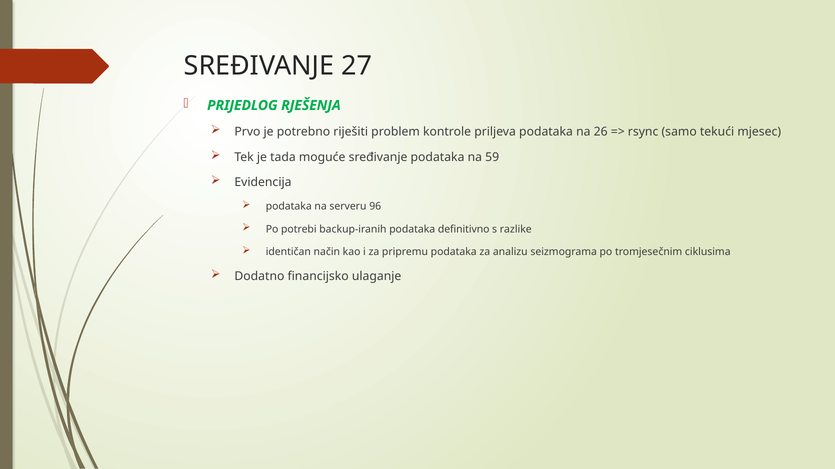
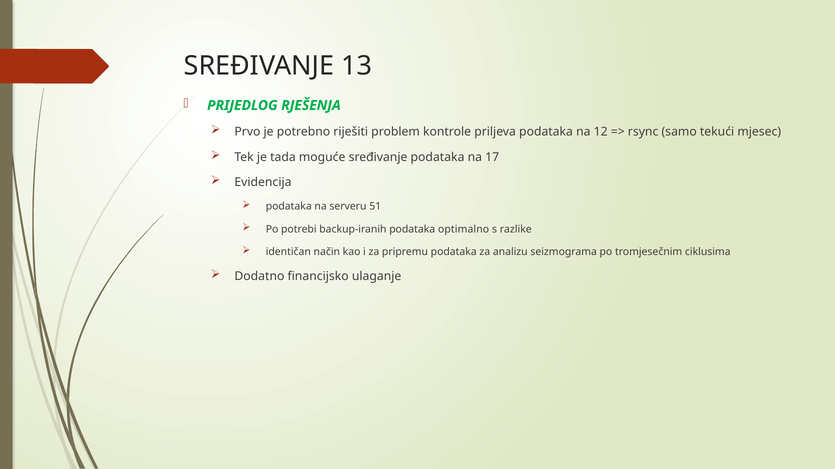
27: 27 -> 13 (357, 66)
26: 26 -> 12 (601, 132)
59: 59 -> 17 (492, 157)
96: 96 -> 51 (375, 207)
definitivno: definitivno -> optimalno (464, 229)
